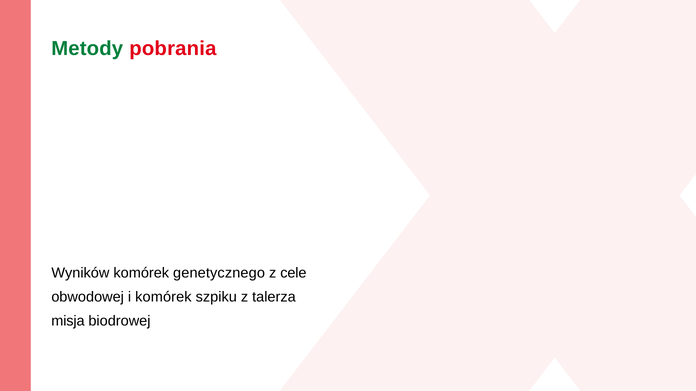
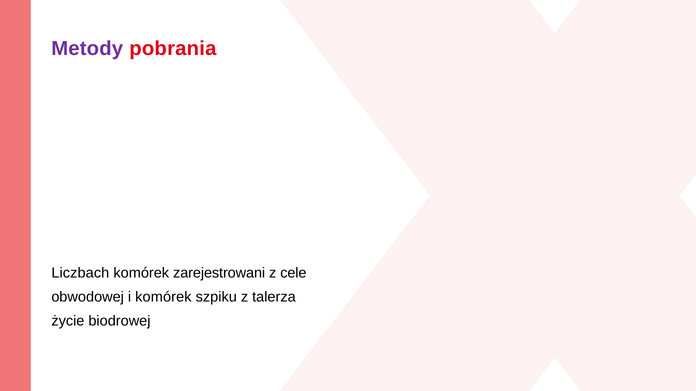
Metody colour: green -> purple (87, 49)
Wyników: Wyników -> Liczbach (80, 273)
genetycznego: genetycznego -> zarejestrowani (219, 273)
misja: misja -> życie (68, 322)
